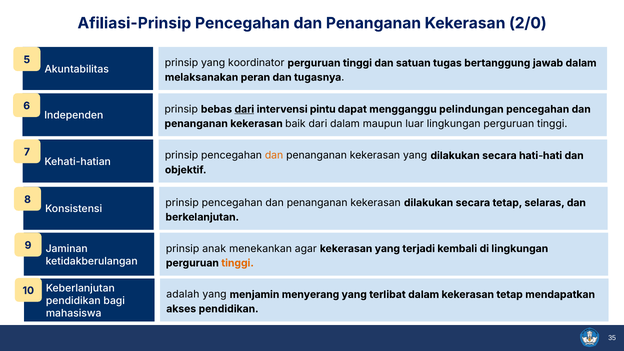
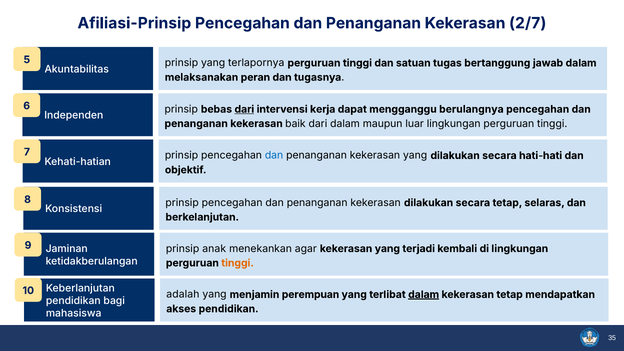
2/0: 2/0 -> 2/7 (528, 23)
koordinator: koordinator -> terlapornya (256, 63)
pintu: pintu -> kerja (323, 109)
pelindungan: pelindungan -> berulangnya (471, 109)
dan colour: orange -> blue (274, 156)
menyerang: menyerang -> perempuan (311, 294)
dalam underline: none -> present (424, 294)
